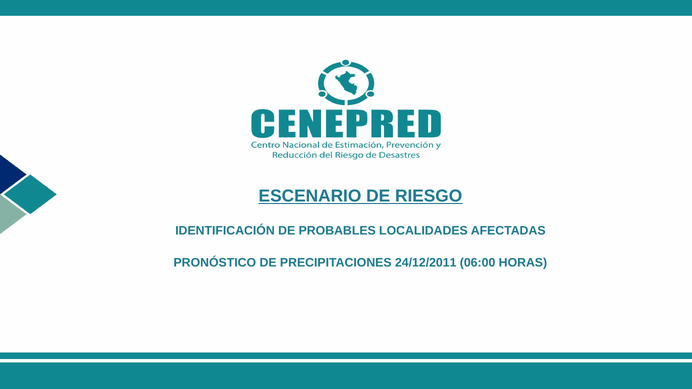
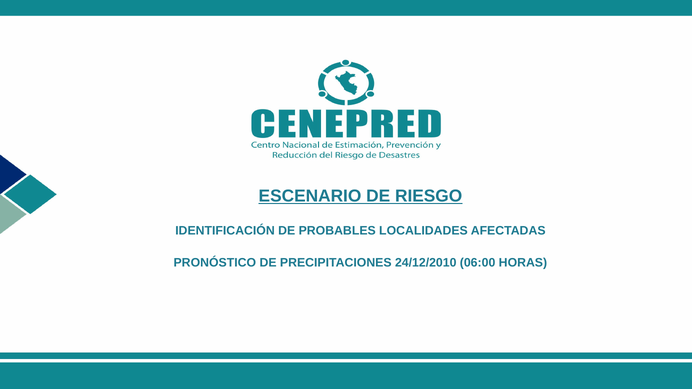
24/12/2011: 24/12/2011 -> 24/12/2010 (426, 263)
